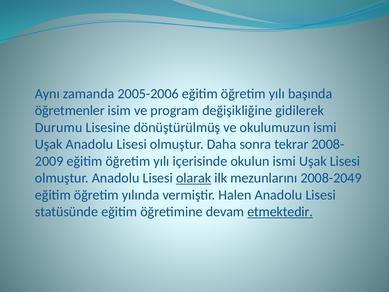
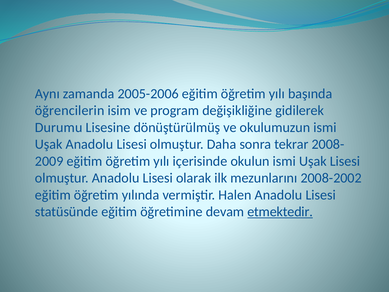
öğretmenler: öğretmenler -> öğrencilerin (70, 111)
olarak underline: present -> none (194, 178)
2008-2049: 2008-2049 -> 2008-2002 (331, 178)
